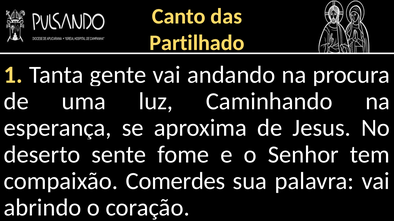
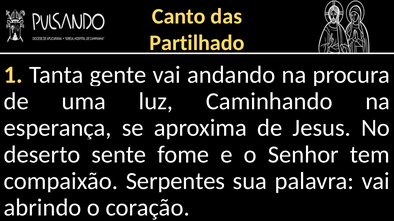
Comerdes: Comerdes -> Serpentes (175, 181)
